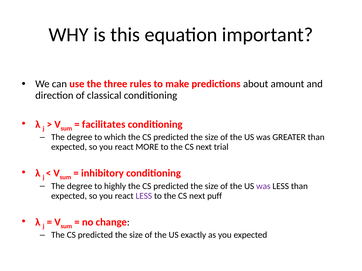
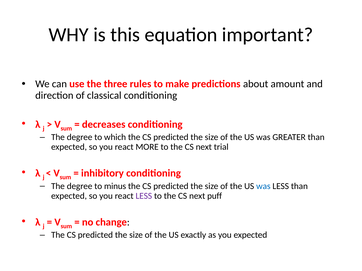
facilitates: facilitates -> decreases (104, 125)
highly: highly -> minus (115, 186)
was colour: purple -> blue (263, 186)
